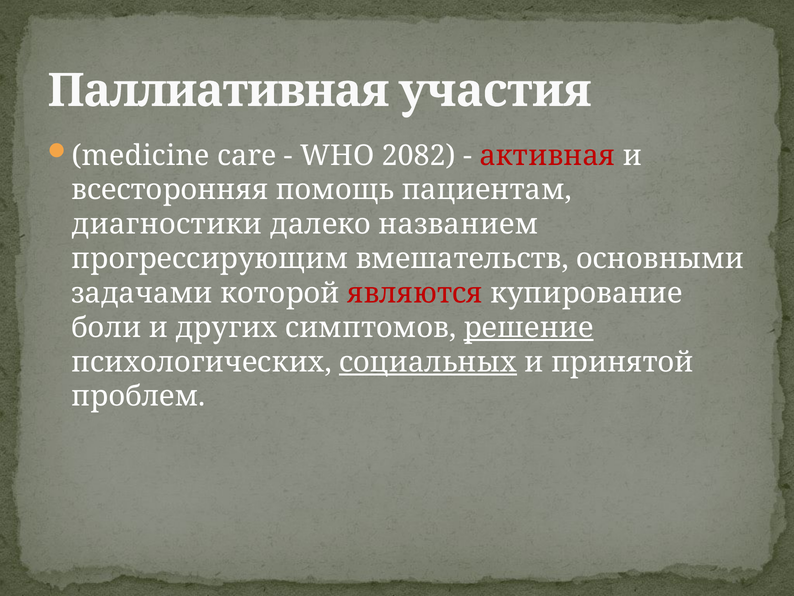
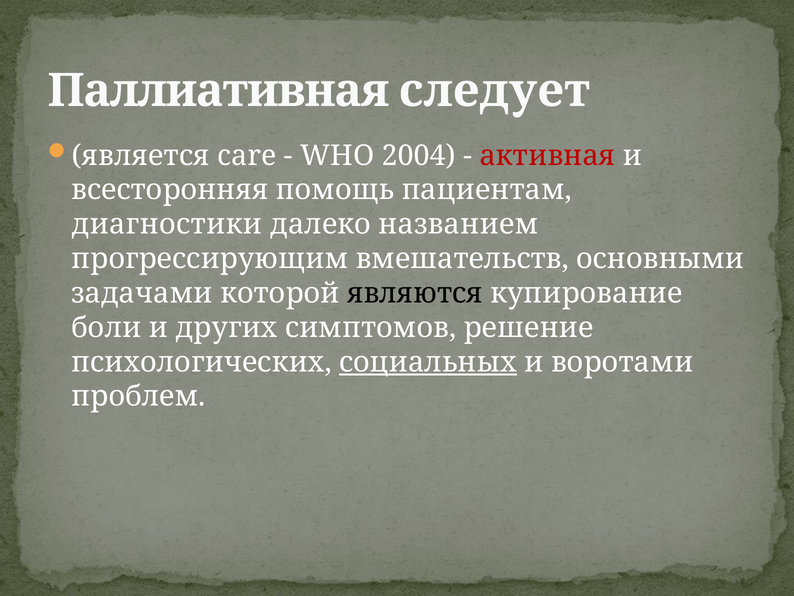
участия: участия -> следует (495, 91)
medicine: medicine -> является (141, 155)
2082: 2082 -> 2004 (419, 155)
являются colour: red -> black (415, 293)
решение underline: present -> none (529, 327)
принятой: принятой -> воротами (622, 362)
